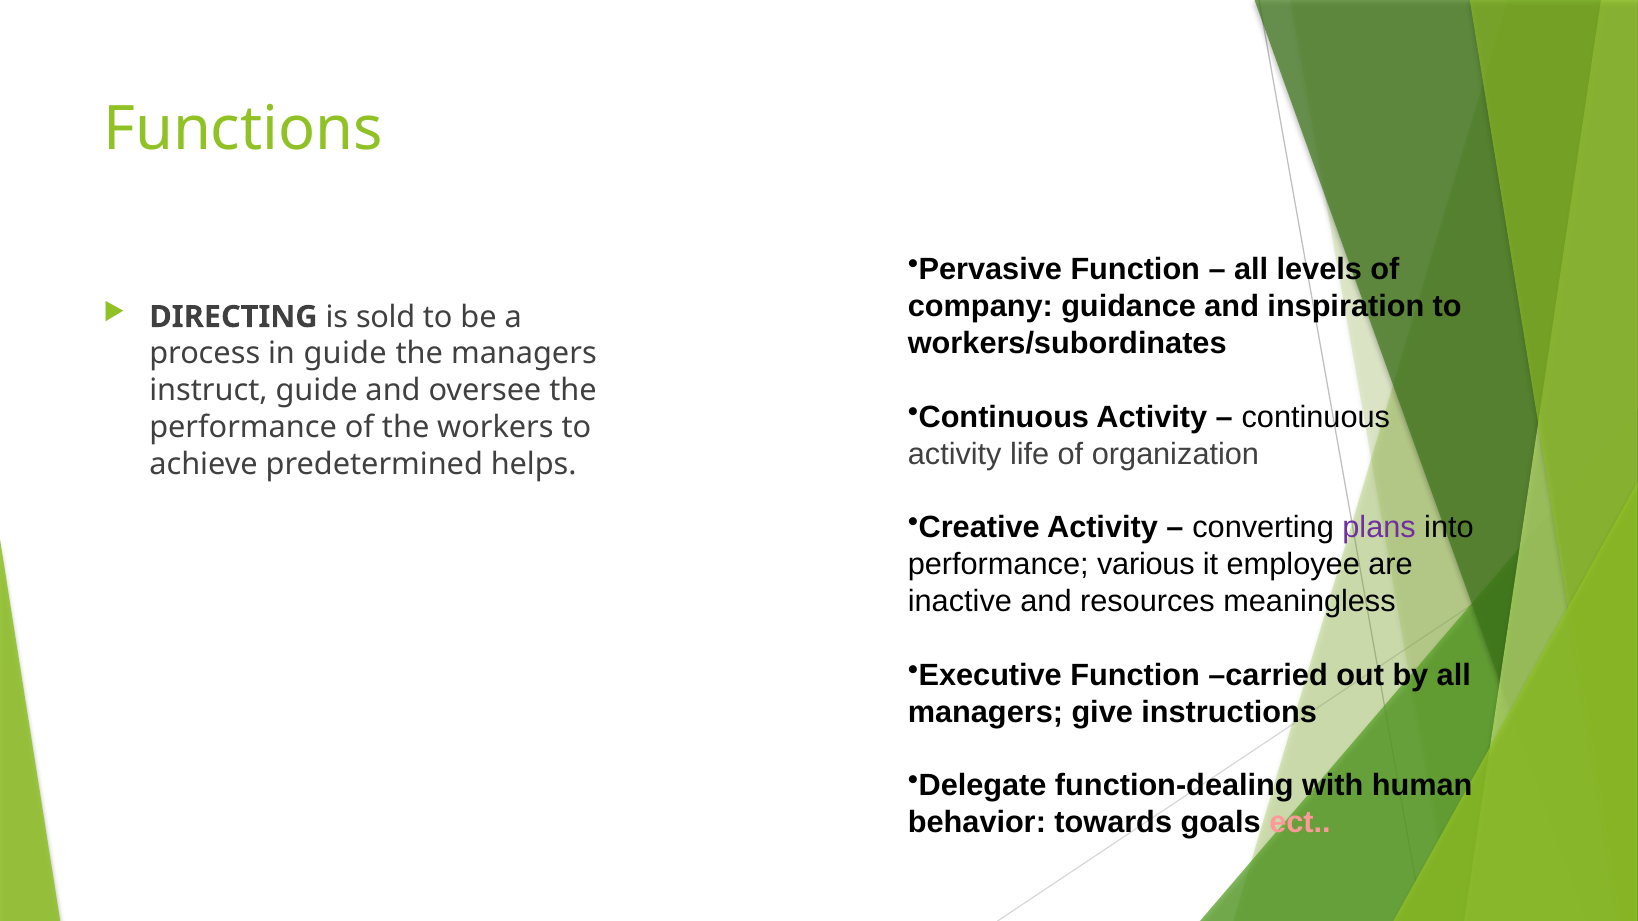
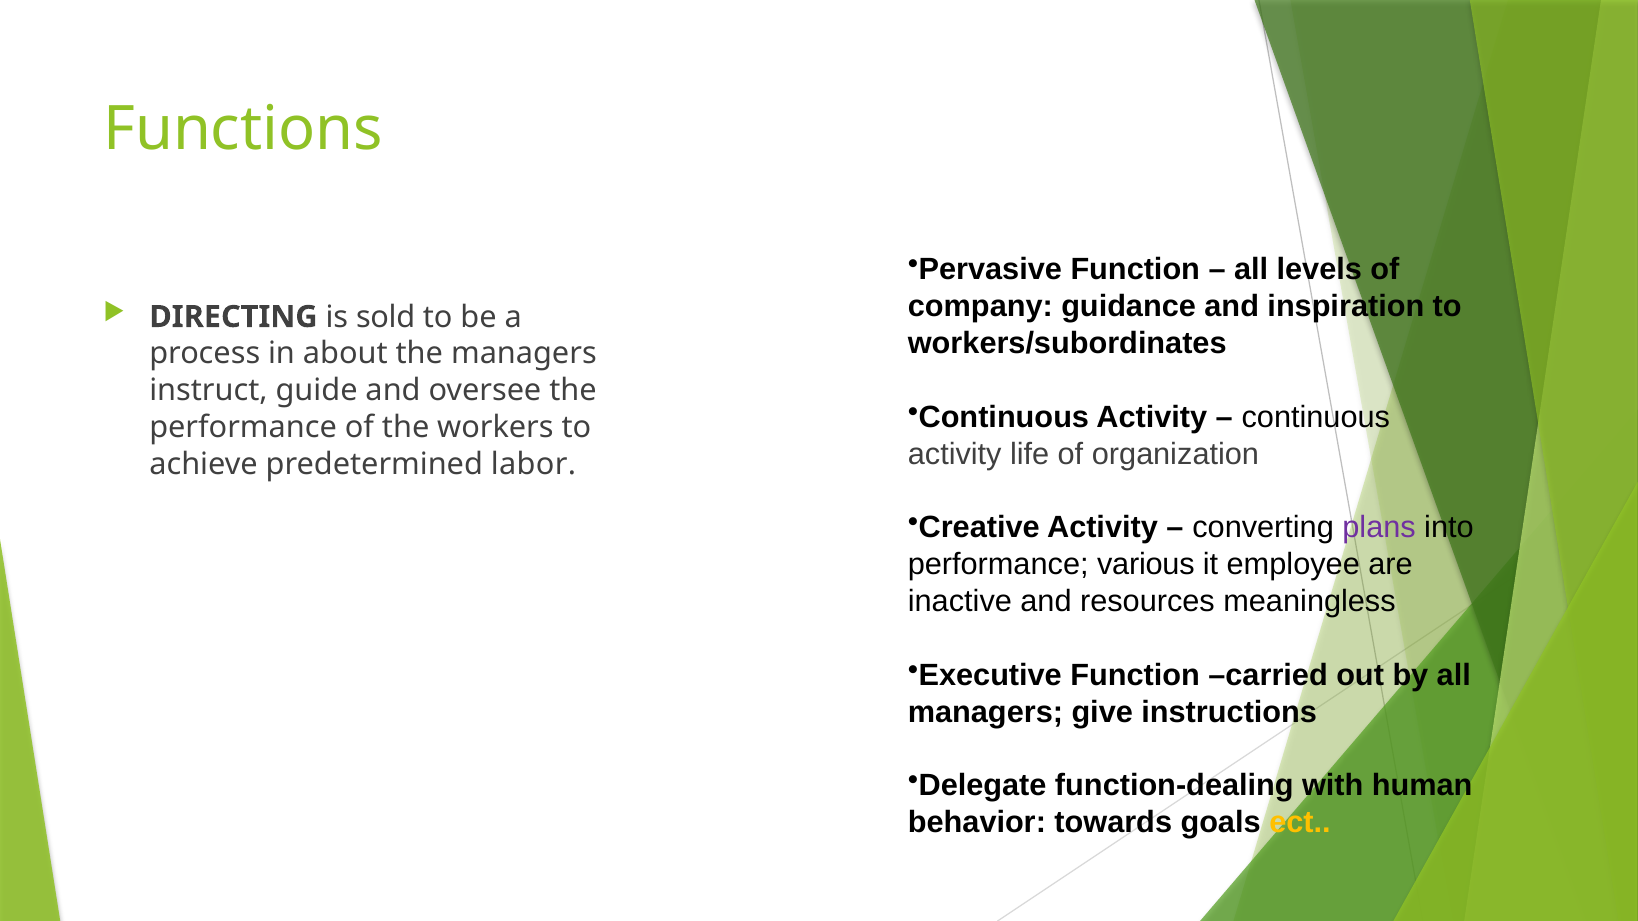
in guide: guide -> about (345, 354)
helps: helps -> labor (533, 464)
ect colour: pink -> yellow (1300, 823)
